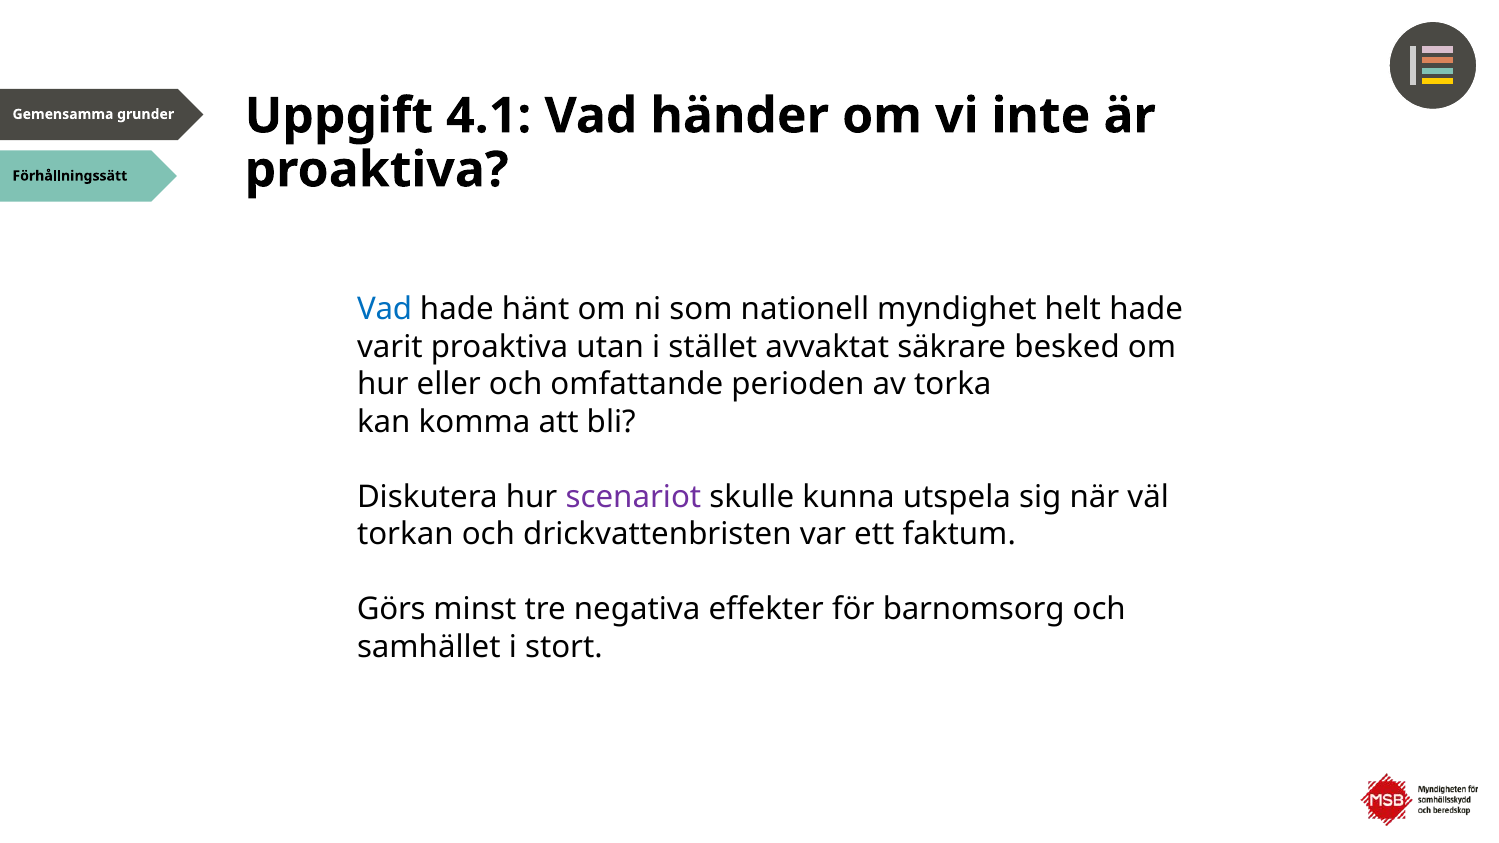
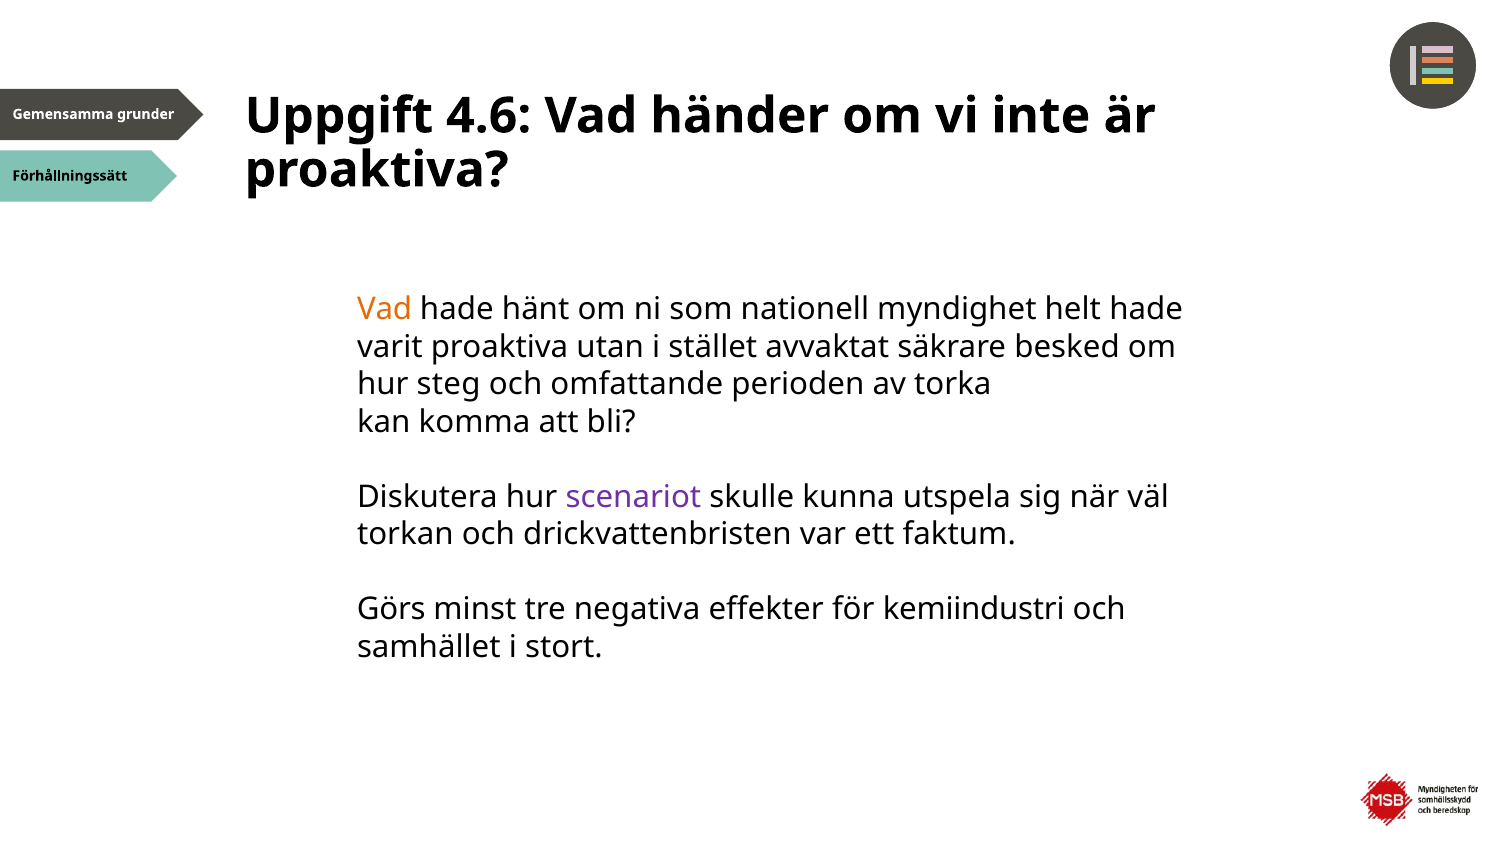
4.1: 4.1 -> 4.6 (489, 116)
Vad colour: blue -> orange (385, 310)
eller: eller -> steg (449, 385)
barnomsorg: barnomsorg -> kemiindustri (974, 609)
